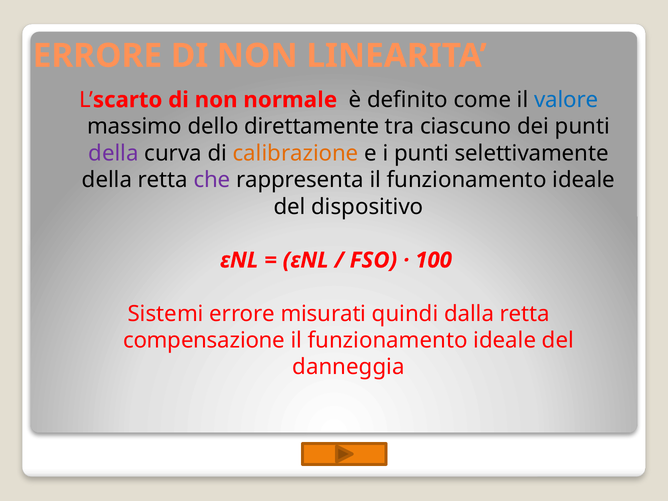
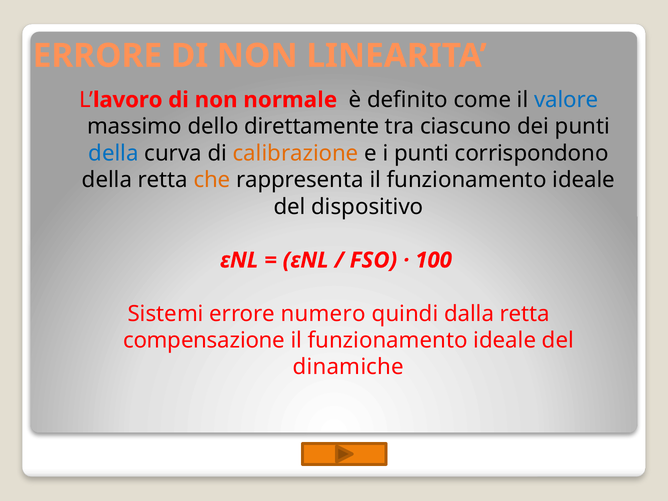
scarto: scarto -> lavoro (128, 100)
della colour: purple -> blue (114, 153)
selettivamente: selettivamente -> corrispondono (532, 153)
che colour: purple -> orange (212, 180)
misurati: misurati -> numero (323, 314)
danneggia: danneggia -> dinamiche (348, 367)
